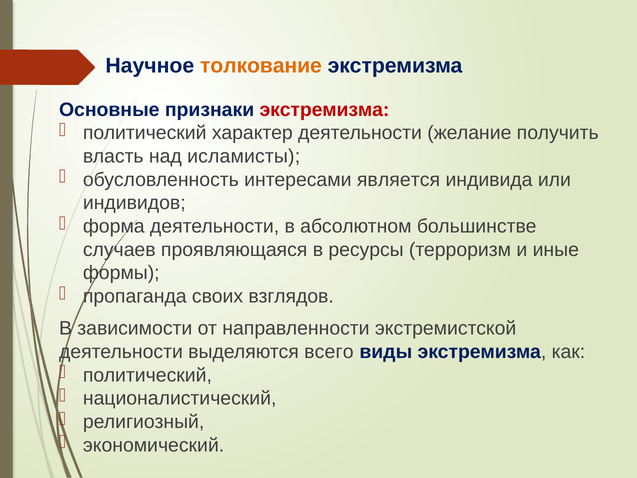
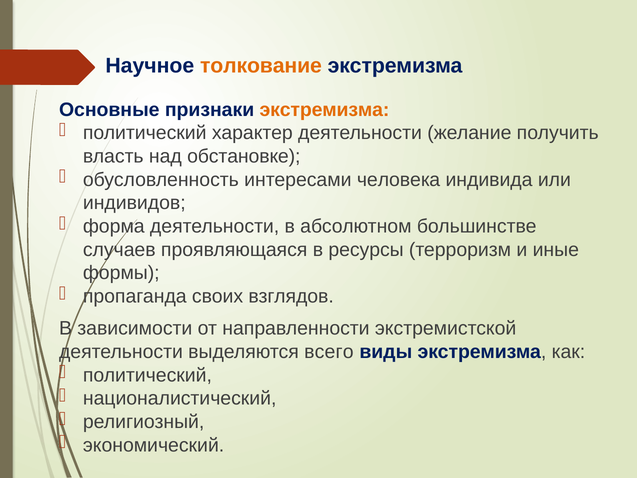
экстремизма colour: red -> orange (324, 110)
исламисты: исламисты -> обстановке (244, 156)
является: является -> человека (399, 180)
